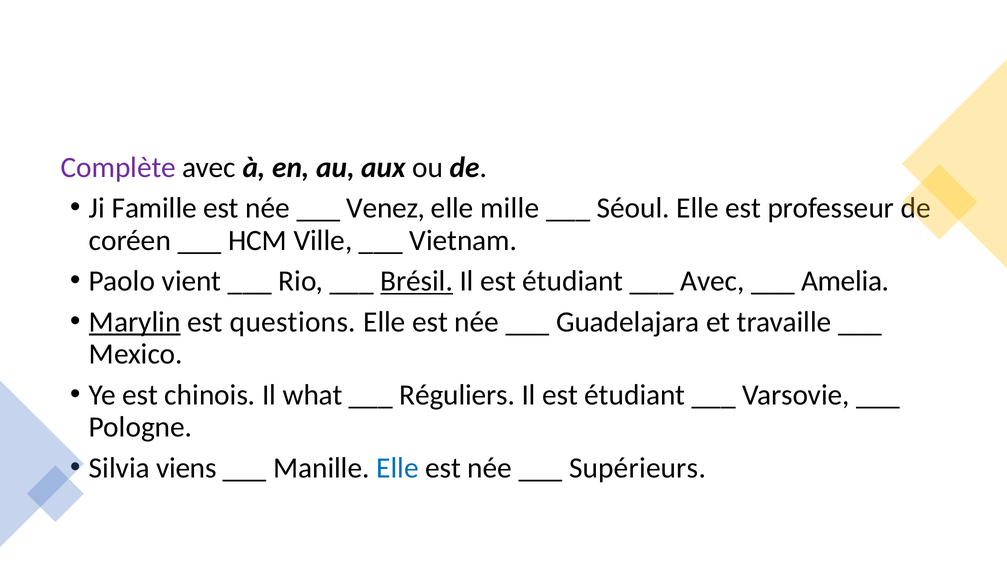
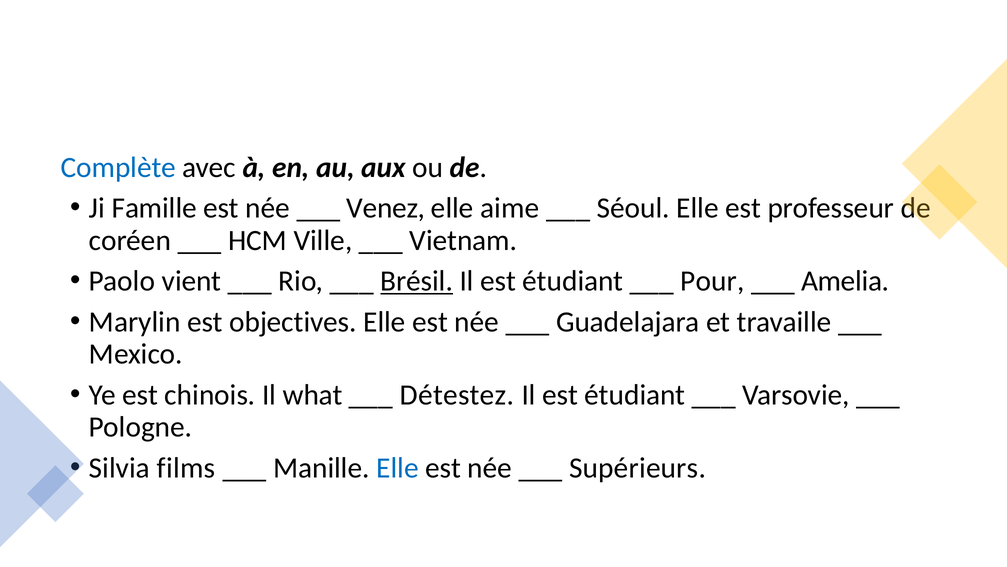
Complète colour: purple -> blue (118, 167)
mille: mille -> aime (510, 208)
Avec: Avec -> Pour (712, 281)
Marylin underline: present -> none (135, 321)
questions: questions -> objectives (293, 321)
Réguliers: Réguliers -> Détestez (457, 394)
viens: viens -> films (186, 467)
